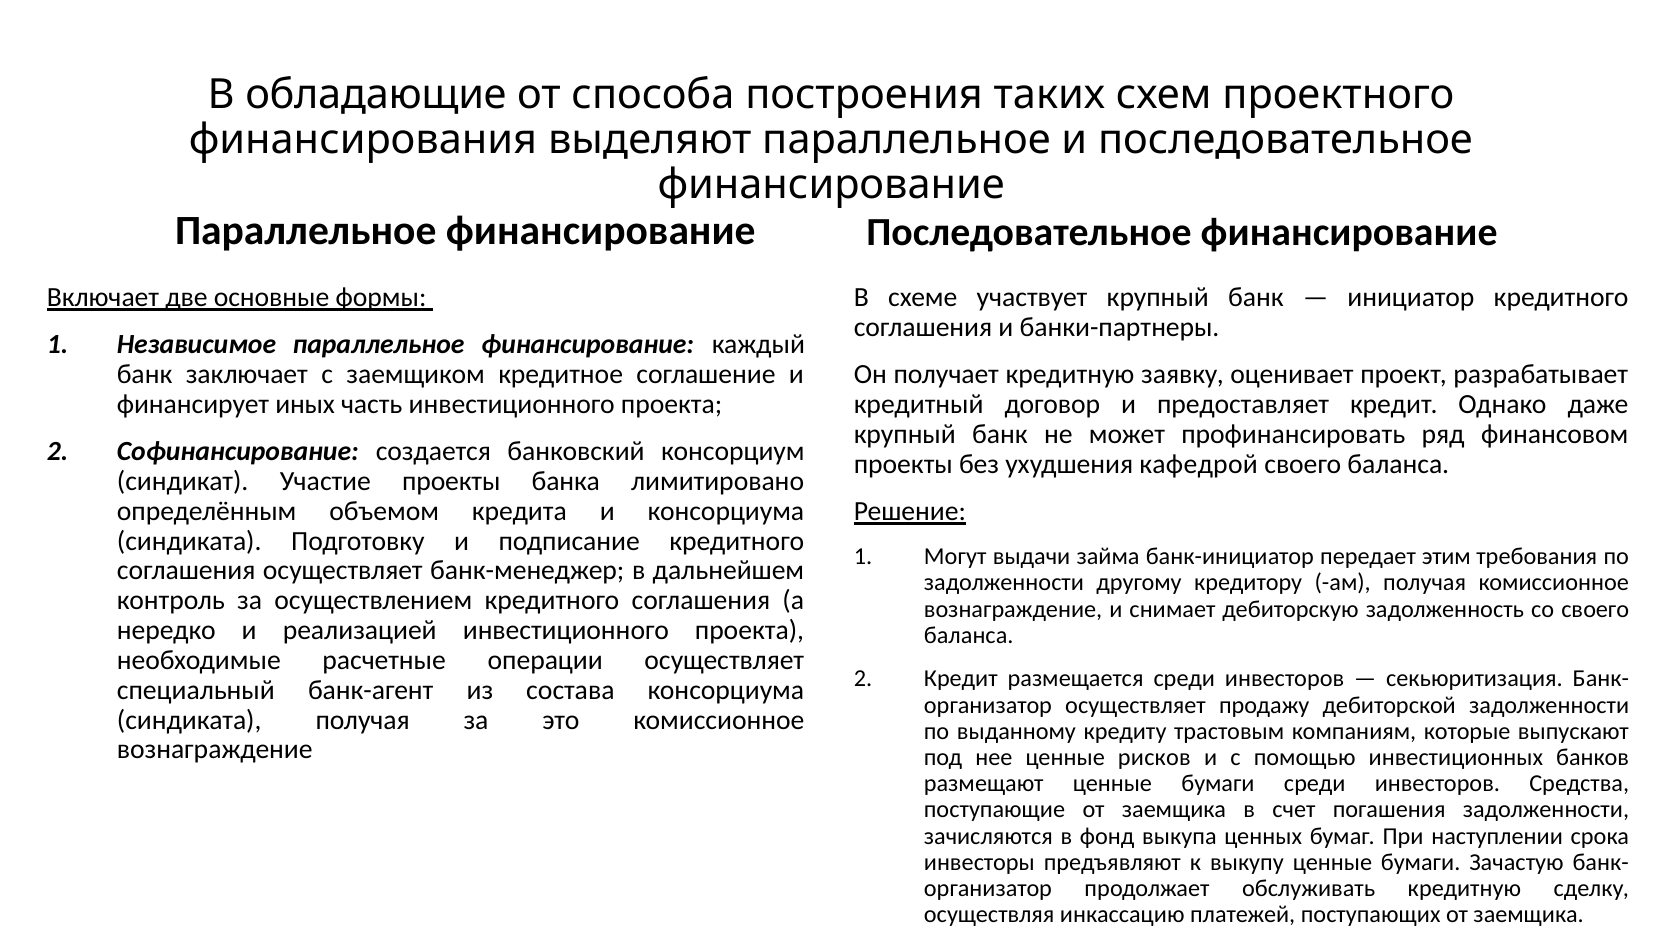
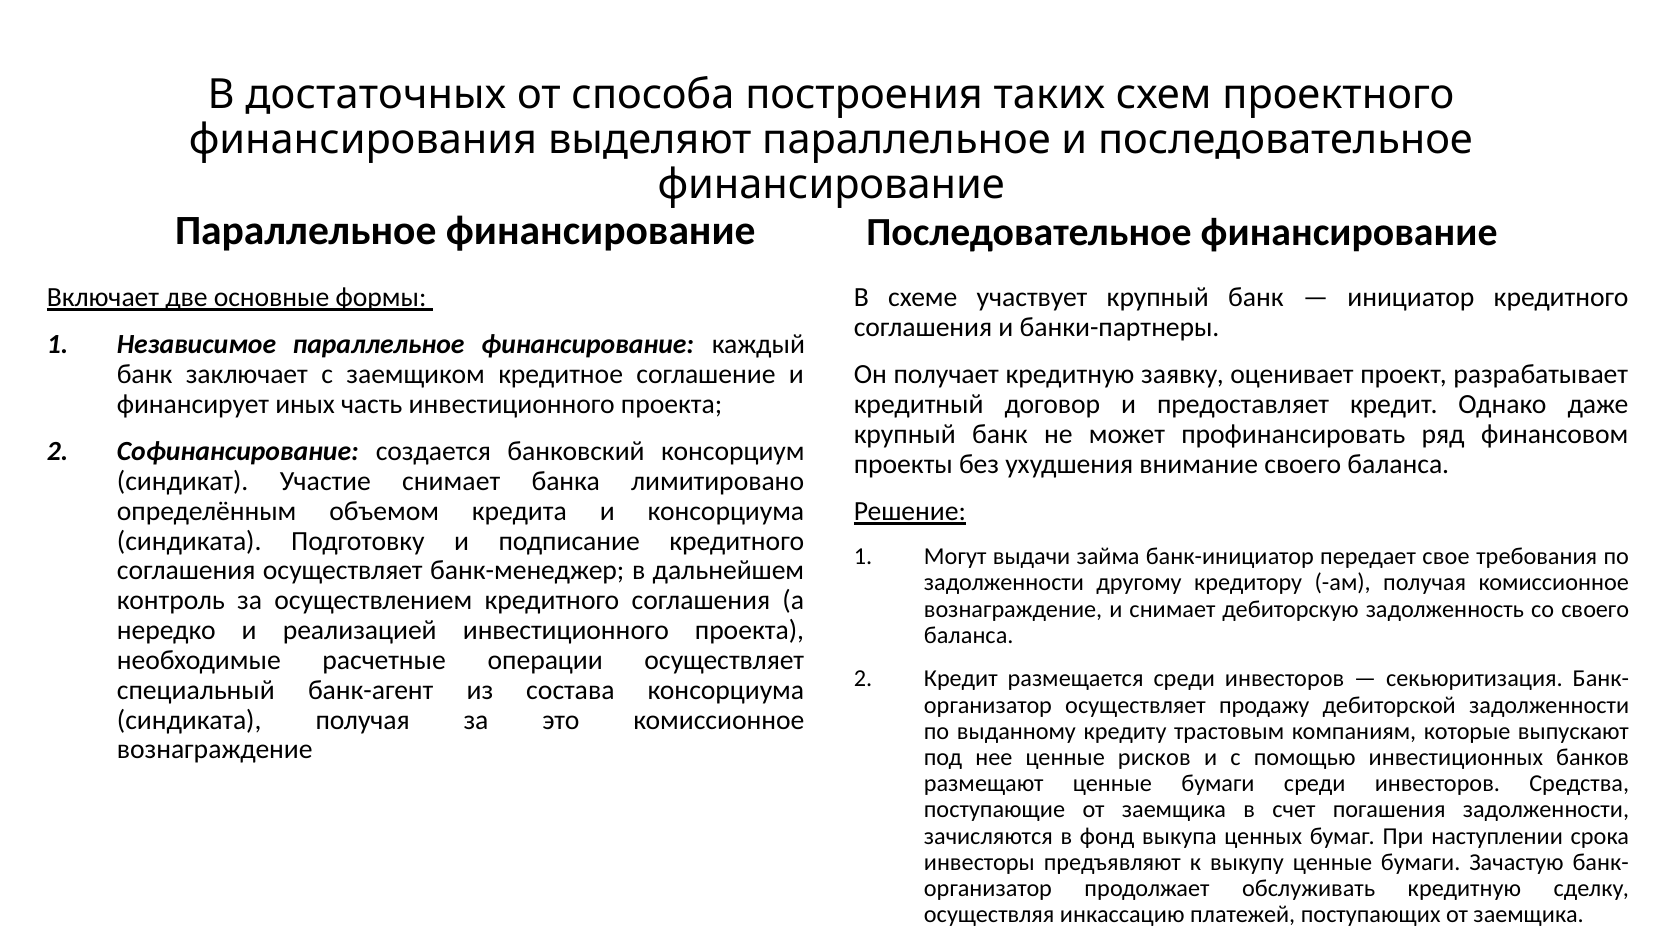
обладающие: обладающие -> достаточных (376, 95)
кафедрой: кафедрой -> внимание (1199, 464)
Участие проекты: проекты -> снимает (451, 481)
этим: этим -> свое (1446, 557)
